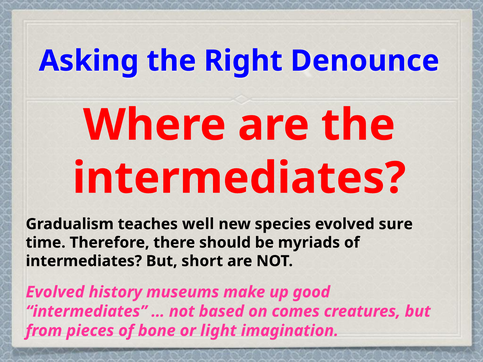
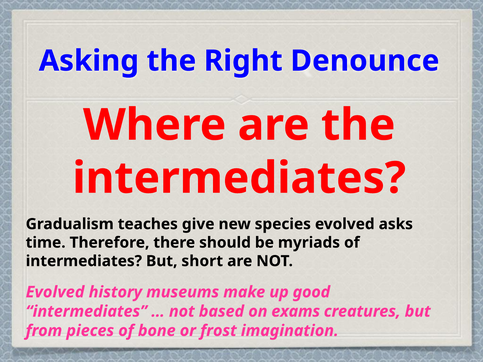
well: well -> give (198, 224)
sure: sure -> asks (396, 224)
comes: comes -> exams (296, 312)
light: light -> frost (218, 331)
